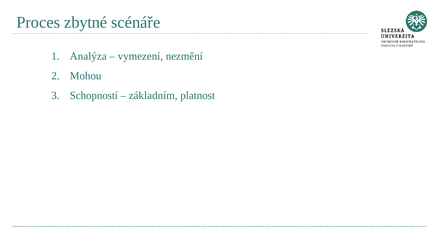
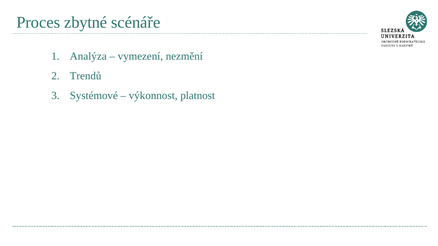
Mohou: Mohou -> Trendů (86, 76)
Schopností: Schopností -> Systémové (94, 96)
základním: základním -> výkonnost (153, 96)
